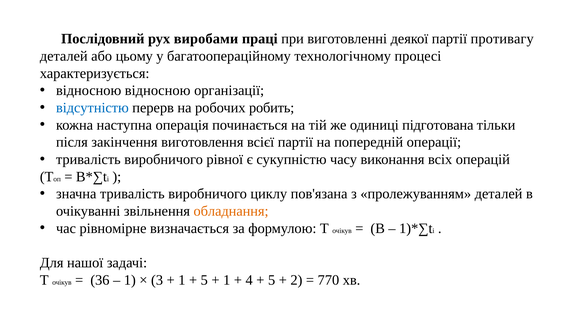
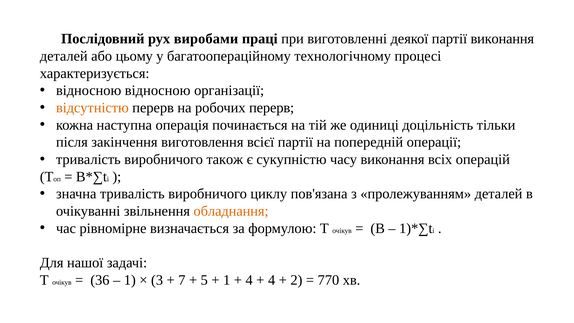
партії противагу: противагу -> виконання (502, 39)
відсутністю colour: blue -> orange (92, 108)
робочих робить: робить -> перерв (272, 108)
підготована: підготована -> доцільність (438, 125)
рівної: рівної -> також (225, 159)
1: 1 -> 7 (182, 280)
5: 5 -> 4 (272, 280)
